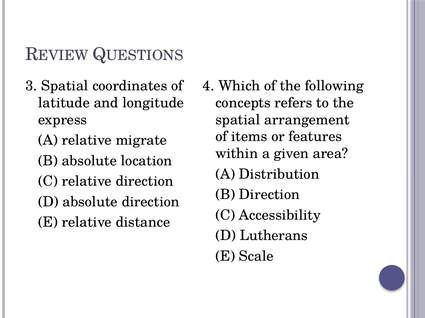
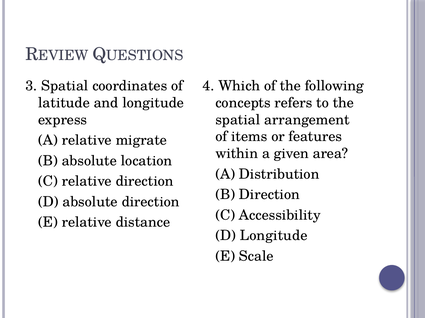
D Lutherans: Lutherans -> Longitude (274, 236)
